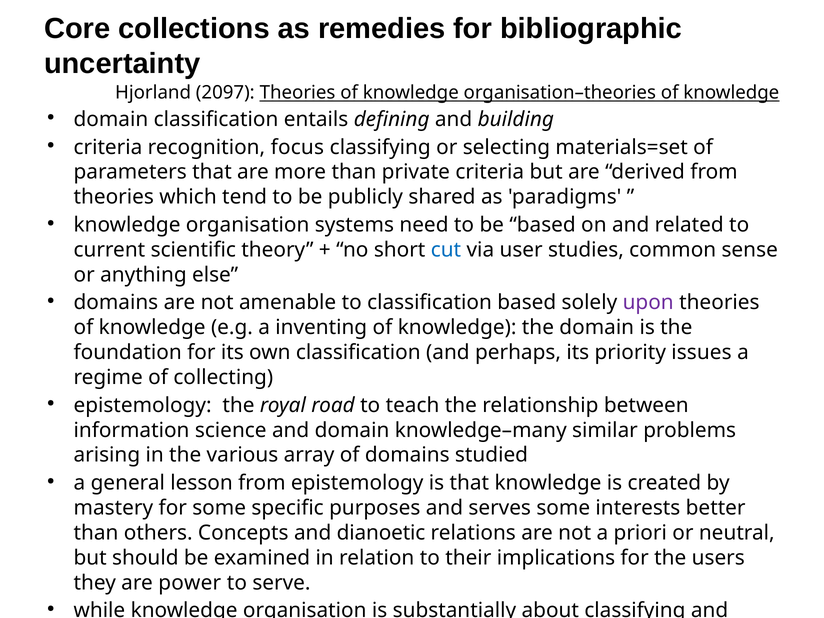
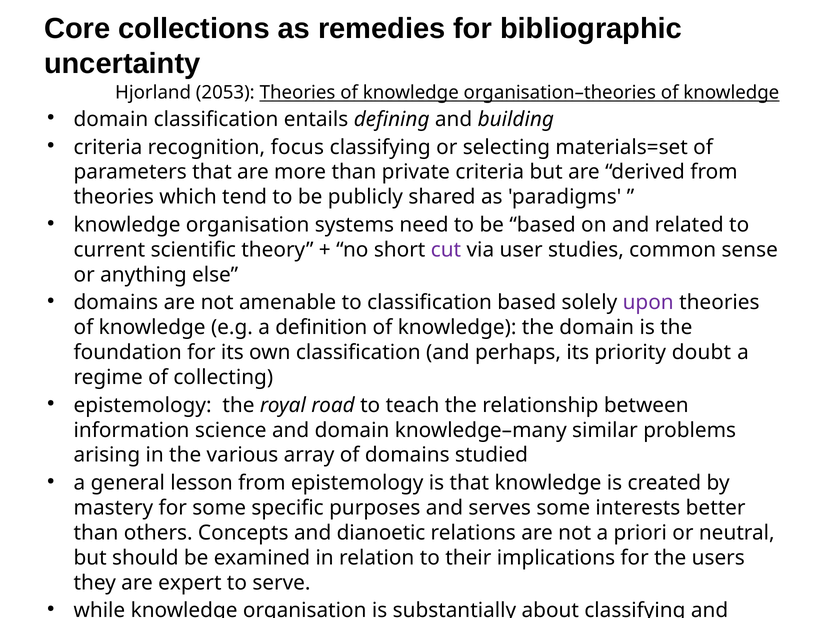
2097: 2097 -> 2053 (225, 93)
cut colour: blue -> purple (446, 250)
inventing: inventing -> definition (321, 327)
issues: issues -> doubt (701, 352)
power: power -> expert (190, 583)
